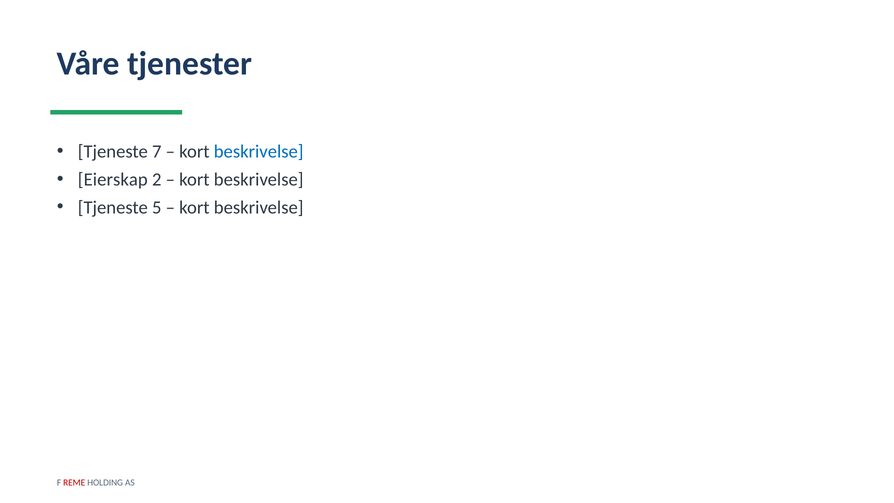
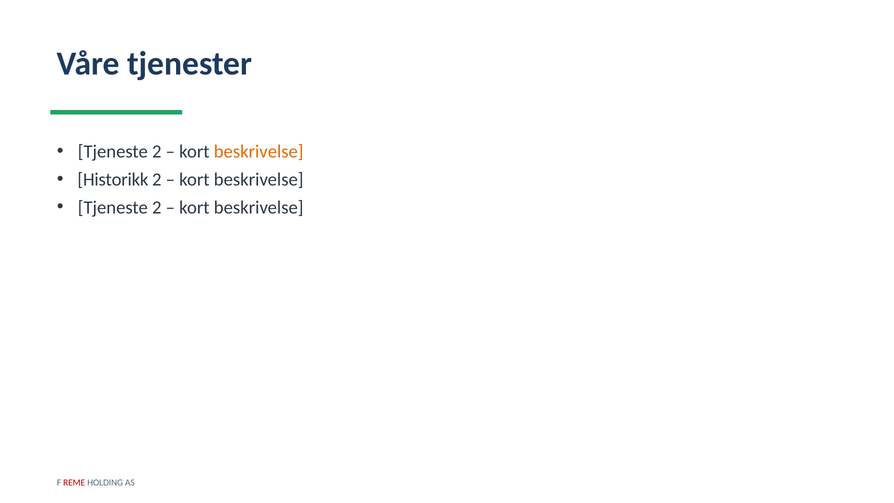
7: 7 -> 2 (157, 151)
beskrivelse colour: blue -> orange (259, 151)
Eierskap: Eierskap -> Historikk (113, 179)
5: 5 -> 2 (157, 207)
